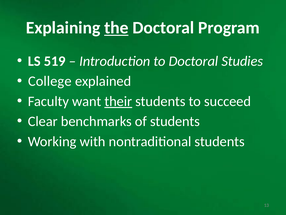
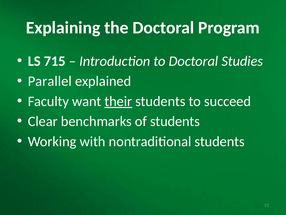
the underline: present -> none (116, 28)
519: 519 -> 715 (55, 61)
College: College -> Parallel (50, 81)
